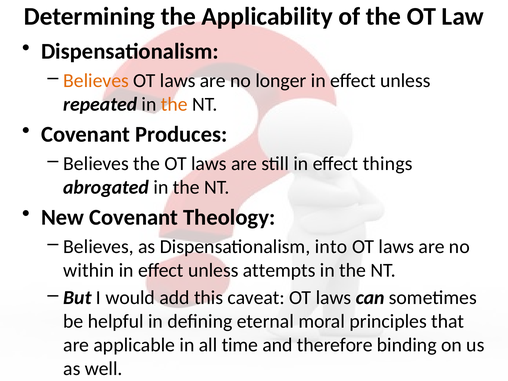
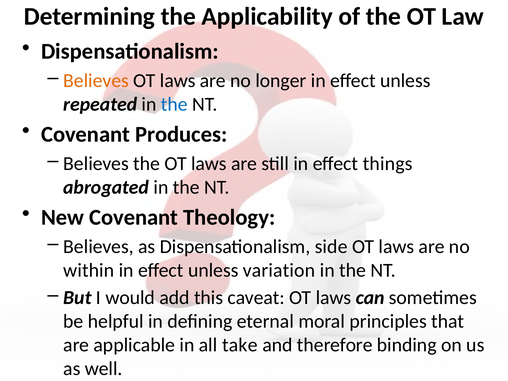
the colour: orange -> blue (174, 104)
into: into -> side (331, 247)
attempts: attempts -> variation (279, 270)
time: time -> take (240, 345)
